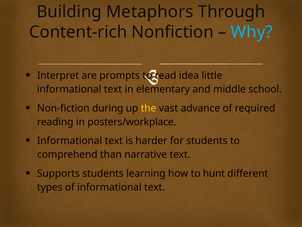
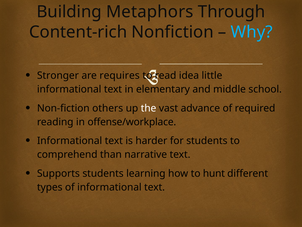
Interpret: Interpret -> Stronger (58, 75)
prompts: prompts -> requires (120, 75)
during: during -> others (108, 108)
the colour: yellow -> white (149, 108)
posters/workplace: posters/workplace -> offense/workplace (132, 122)
